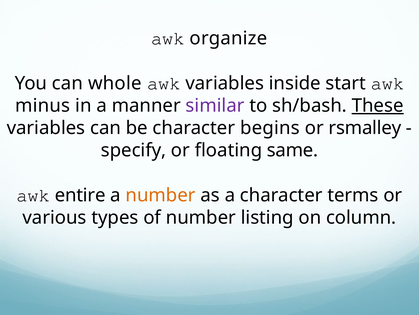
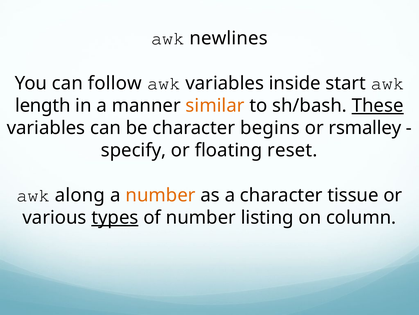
organize: organize -> newlines (229, 38)
whole: whole -> follow (115, 83)
minus: minus -> length (43, 105)
similar colour: purple -> orange (215, 105)
same: same -> reset (292, 150)
entire: entire -> along (80, 195)
terms: terms -> tissue (353, 195)
types underline: none -> present (115, 217)
